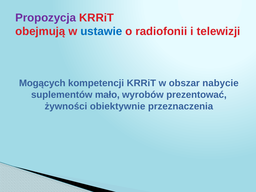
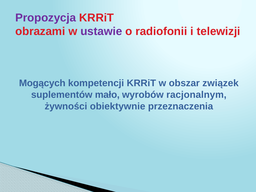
obejmują: obejmują -> obrazami (40, 31)
ustawie colour: blue -> purple (101, 31)
nabycie: nabycie -> związek (221, 83)
prezentować: prezentować -> racjonalnym (196, 95)
